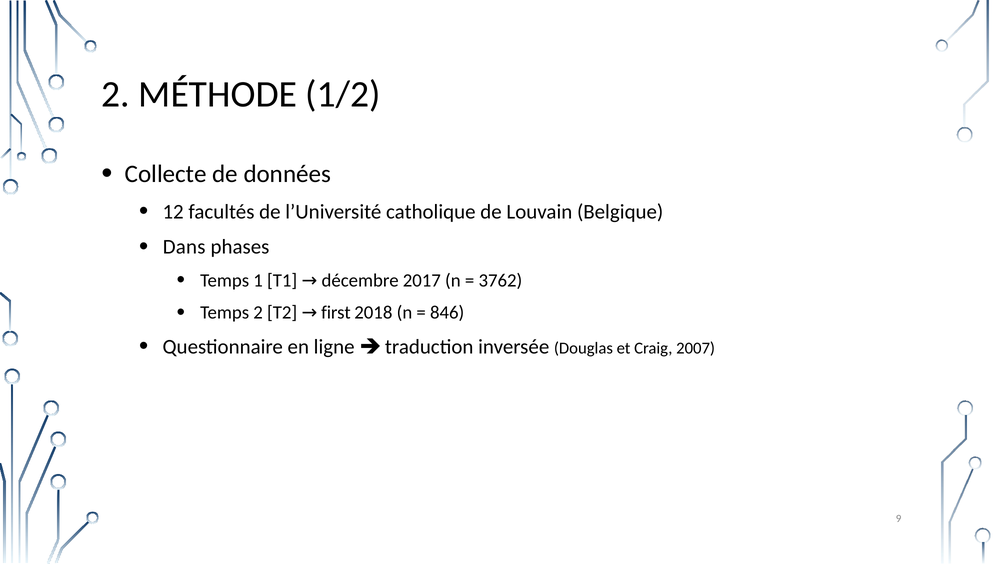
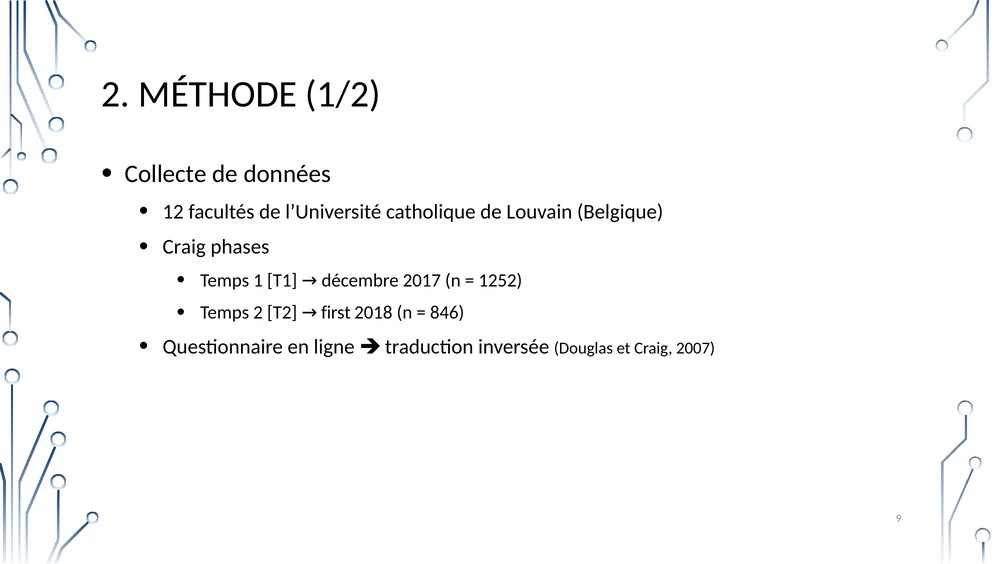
Dans: Dans -> Craig (184, 247)
3762: 3762 -> 1252 (500, 281)
